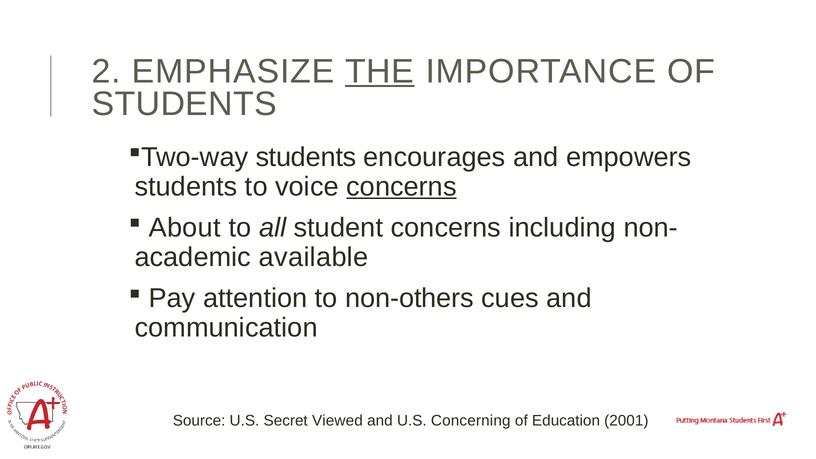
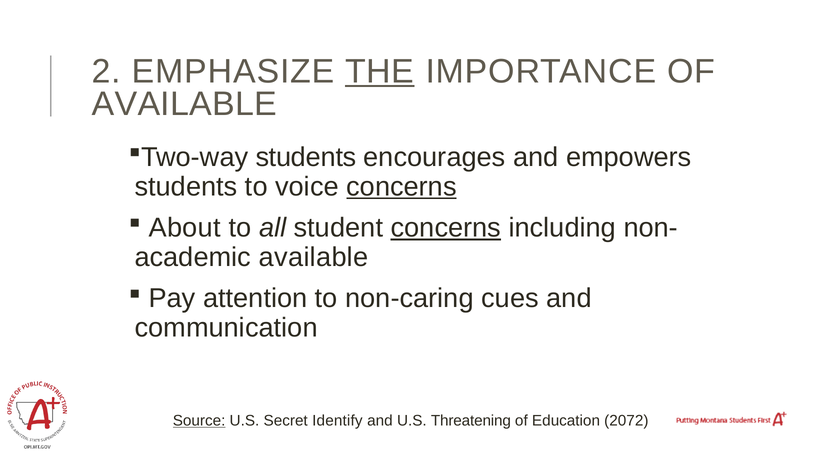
STUDENTS: STUDENTS -> AVAILABLE (184, 104)
concerns underline: none -> present (446, 228)
non-others: non-others -> non-caring (409, 299)
Source underline: none -> present (199, 421)
Viewed: Viewed -> Identify (337, 421)
Concerning: Concerning -> Threatening (471, 421)
2001: 2001 -> 2072 (626, 421)
